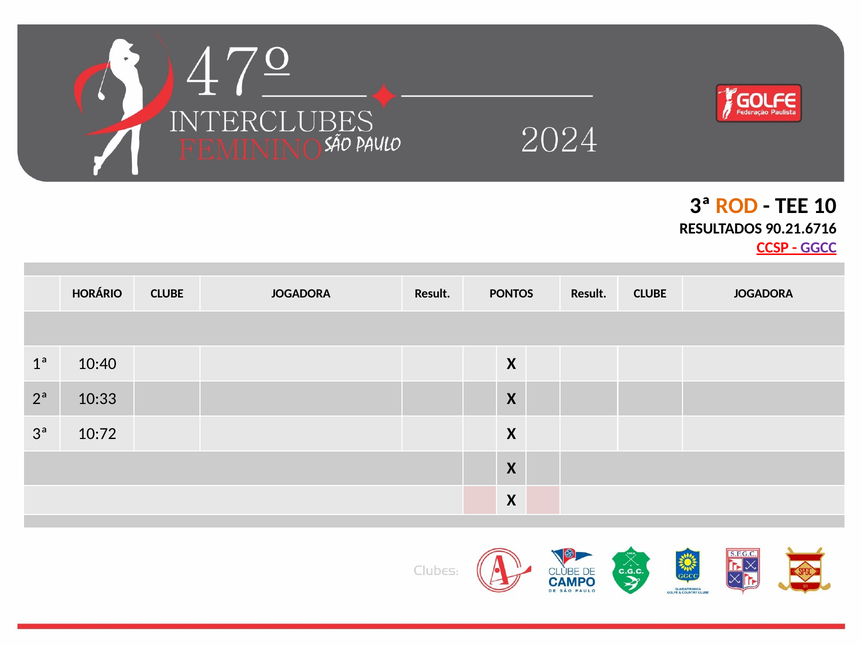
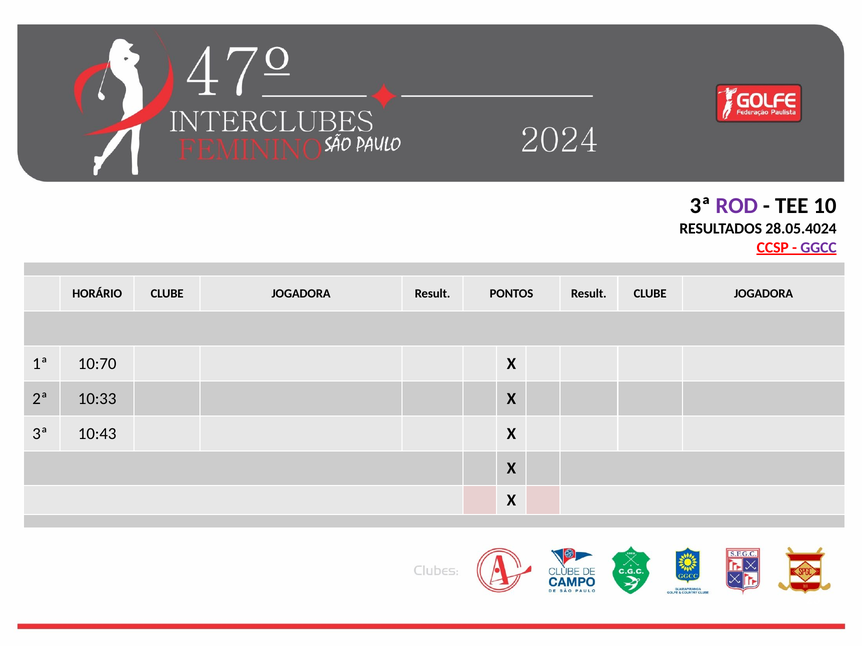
ROD colour: orange -> purple (737, 206)
90.21.6716: 90.21.6716 -> 28.05.4024 (801, 229)
10:40: 10:40 -> 10:70 (97, 364)
10:72: 10:72 -> 10:43 (97, 434)
